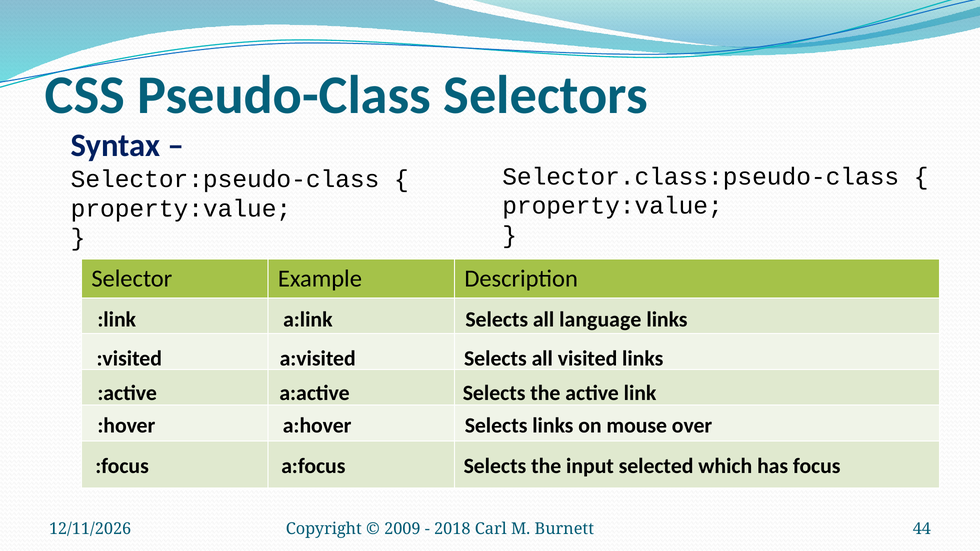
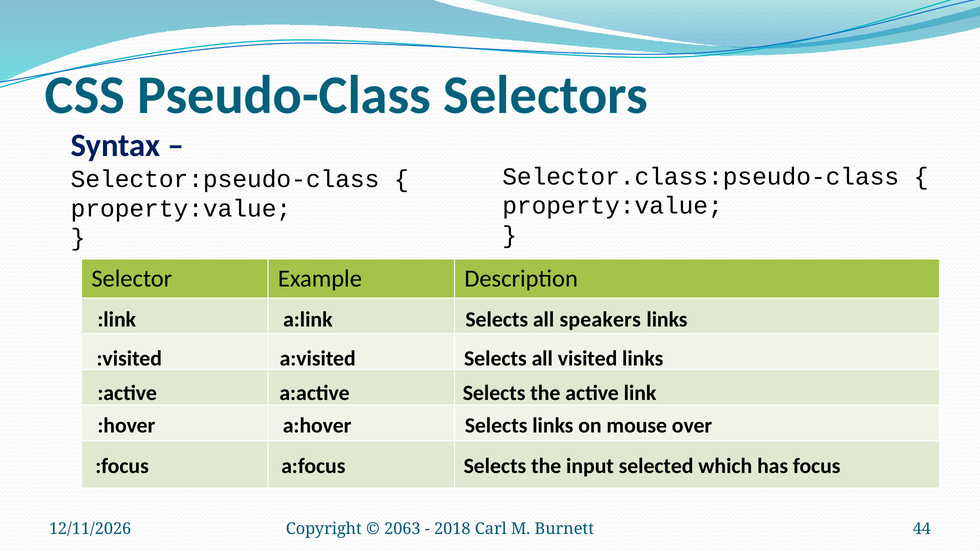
language: language -> speakers (600, 320)
2009: 2009 -> 2063 (402, 529)
